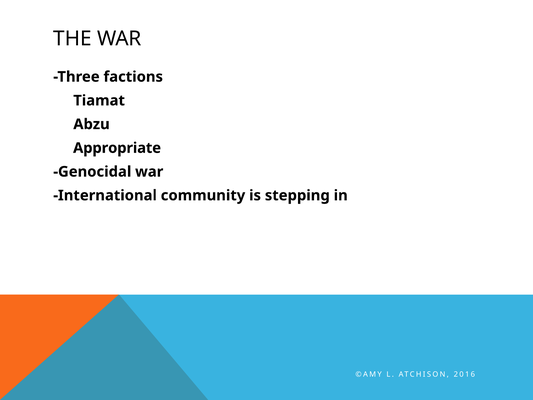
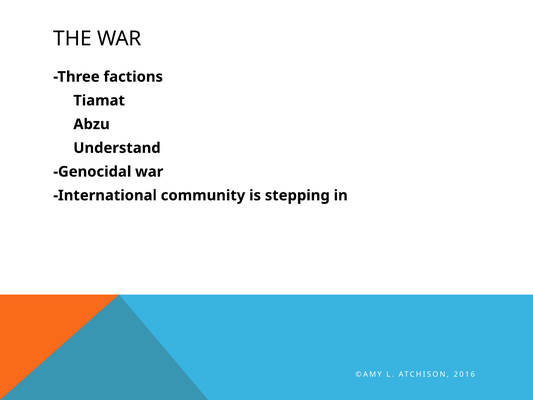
Appropriate: Appropriate -> Understand (117, 148)
